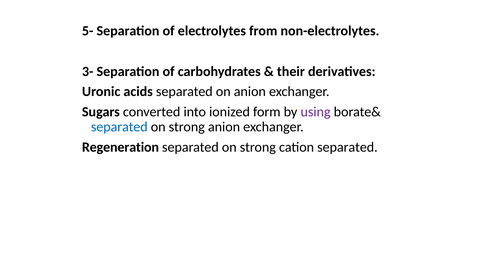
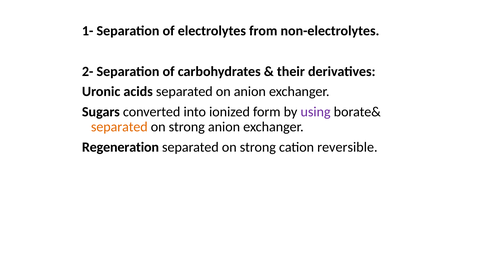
5-: 5- -> 1- (88, 31)
3-: 3- -> 2- (88, 71)
separated colour: blue -> orange (119, 127)
cation separated: separated -> reversible (347, 147)
